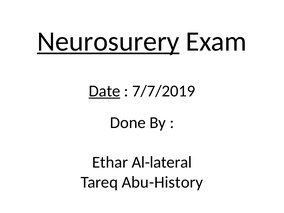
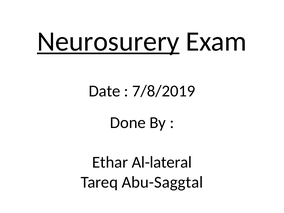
Date underline: present -> none (105, 91)
7/7/2019: 7/7/2019 -> 7/8/2019 (164, 91)
Abu-History: Abu-History -> Abu-Saggtal (162, 182)
